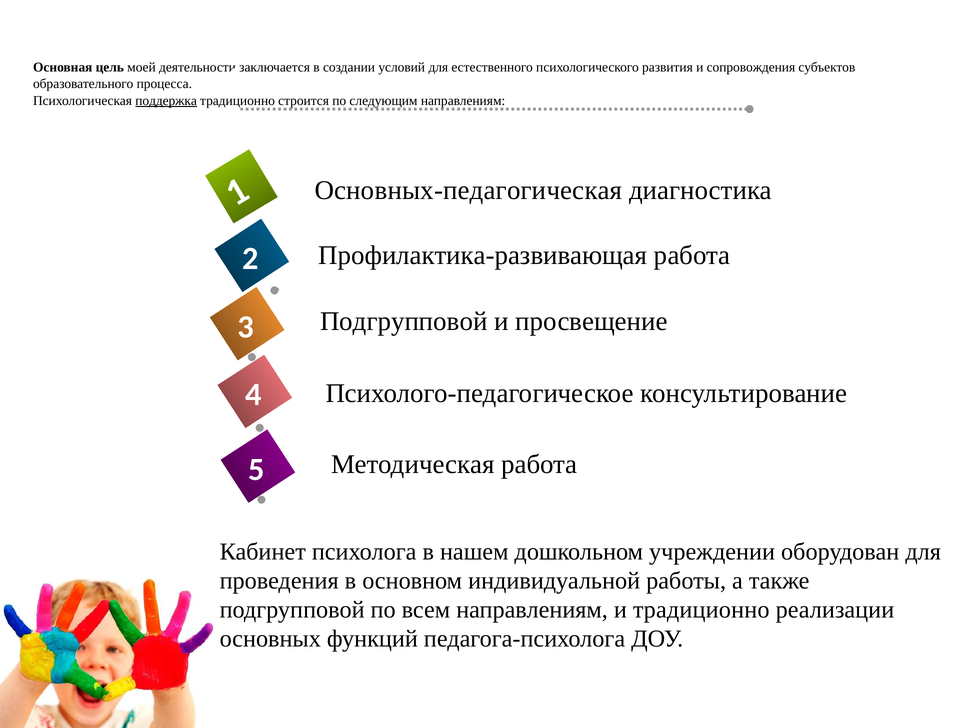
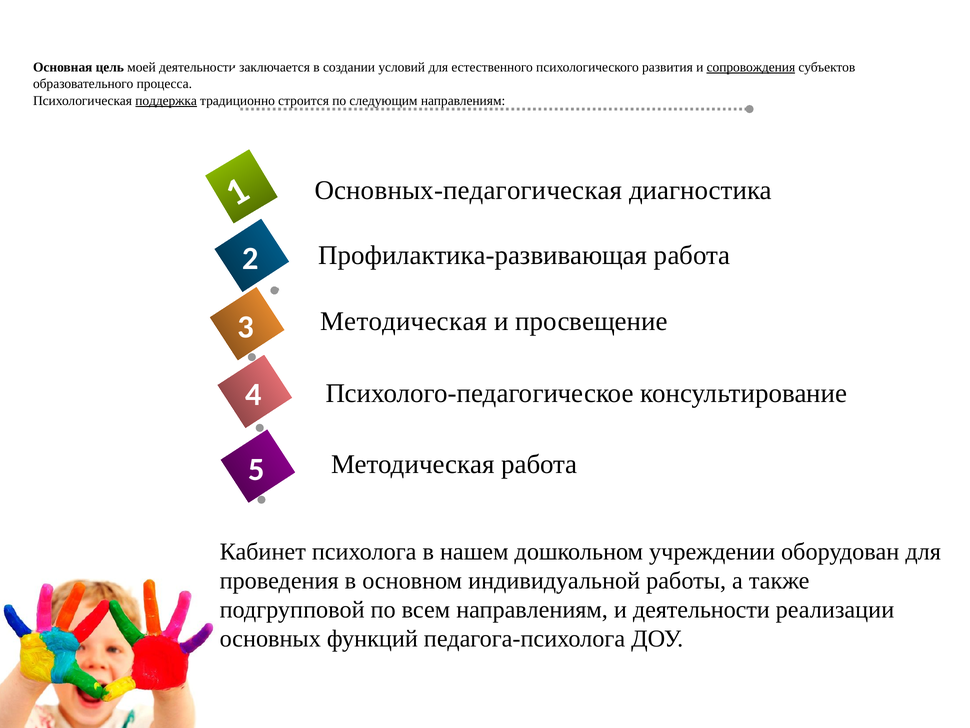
сопровождения underline: none -> present (751, 67)
Подгрупповой: Подгрупповой -> Методическая (404, 321)
и традиционно: традиционно -> деятельности (701, 609)
